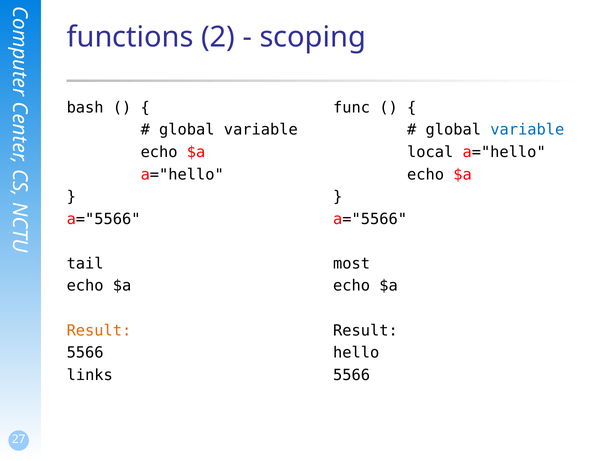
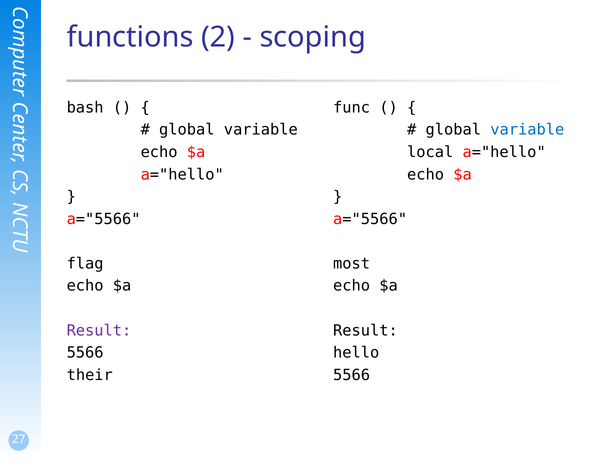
tail: tail -> flag (85, 264)
Result colour: orange -> purple (99, 331)
links: links -> their (90, 375)
